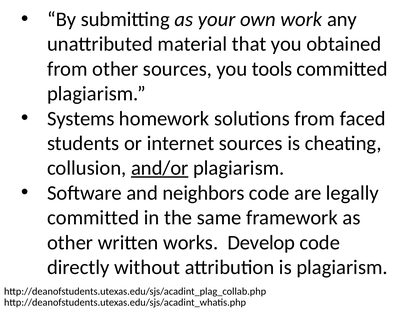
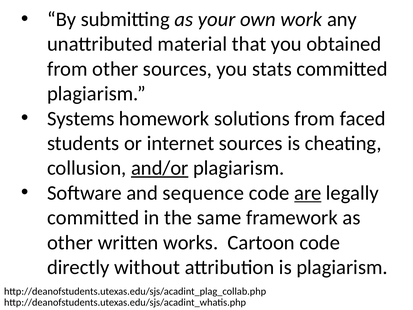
tools: tools -> stats (272, 69)
neighbors: neighbors -> sequence (203, 193)
are underline: none -> present (308, 193)
Develop: Develop -> Cartoon (261, 242)
